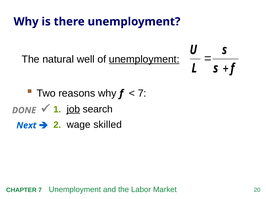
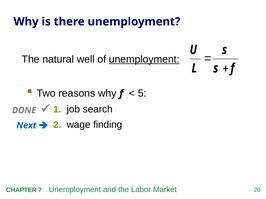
7: 7 -> 5 (142, 94)
job underline: present -> none (73, 109)
skilled: skilled -> finding (108, 125)
